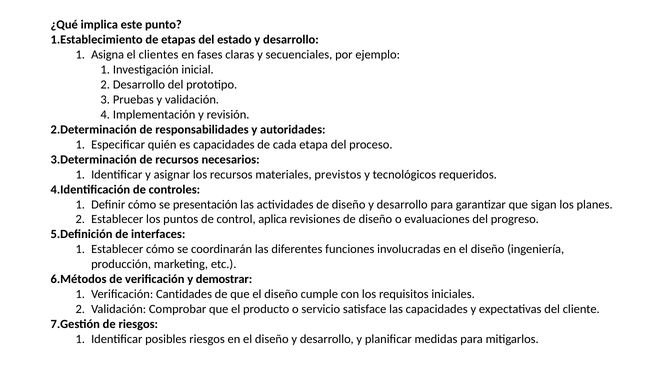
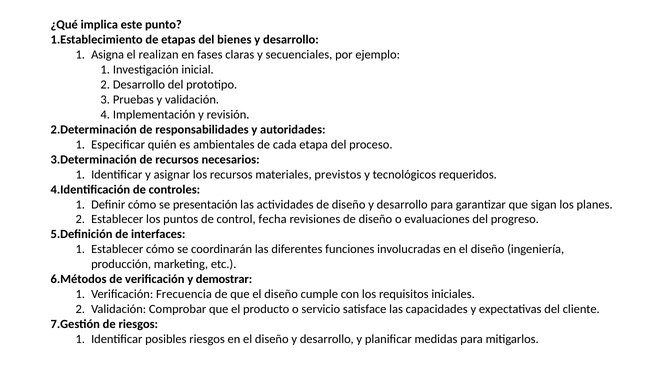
estado: estado -> bienes (234, 40)
clientes: clientes -> realizan (159, 55)
es capacidades: capacidades -> ambientales (224, 145)
aplica: aplica -> fecha (273, 219)
Cantidades: Cantidades -> Frecuencia (184, 294)
